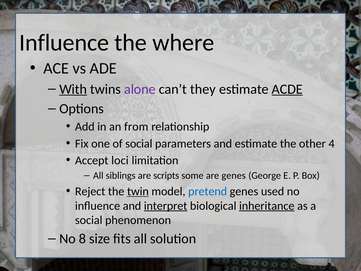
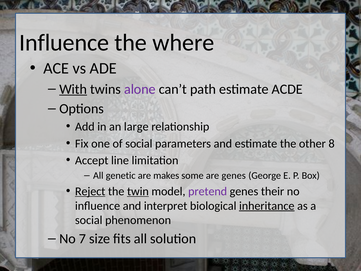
they: they -> path (203, 89)
ACDE underline: present -> none (287, 89)
from: from -> large (136, 127)
4: 4 -> 8 (332, 143)
loci: loci -> line (120, 160)
siblings: siblings -> genetic (121, 175)
scripts: scripts -> makes (166, 175)
Reject underline: none -> present (90, 191)
pretend colour: blue -> purple (208, 191)
used: used -> their (273, 191)
interpret underline: present -> none (166, 206)
8: 8 -> 7 (82, 239)
